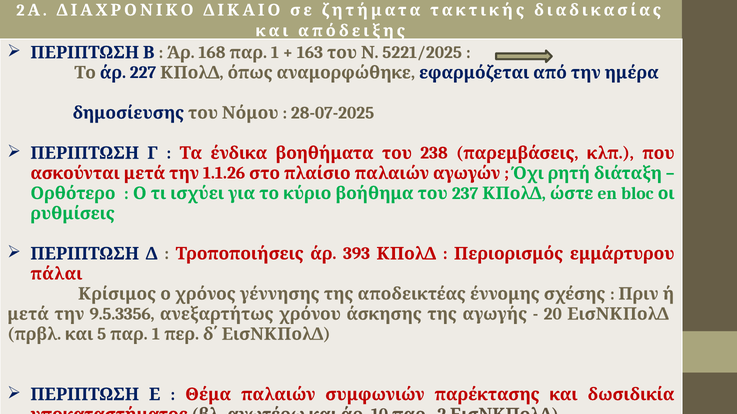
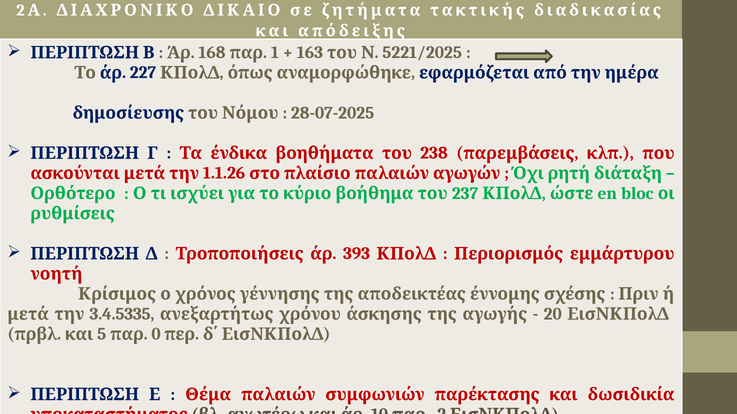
πάλαι: πάλαι -> νοητή (56, 274)
9.5.3356: 9.5.3356 -> 3.4.5335 (122, 314)
1: 1 -> 0 (156, 335)
